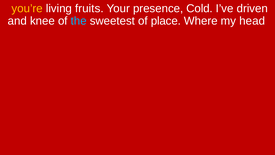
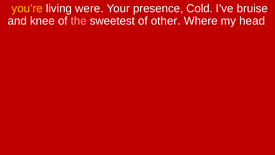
fruits: fruits -> were (89, 9)
driven: driven -> bruise (252, 9)
the colour: light blue -> pink (79, 21)
place: place -> other (166, 21)
